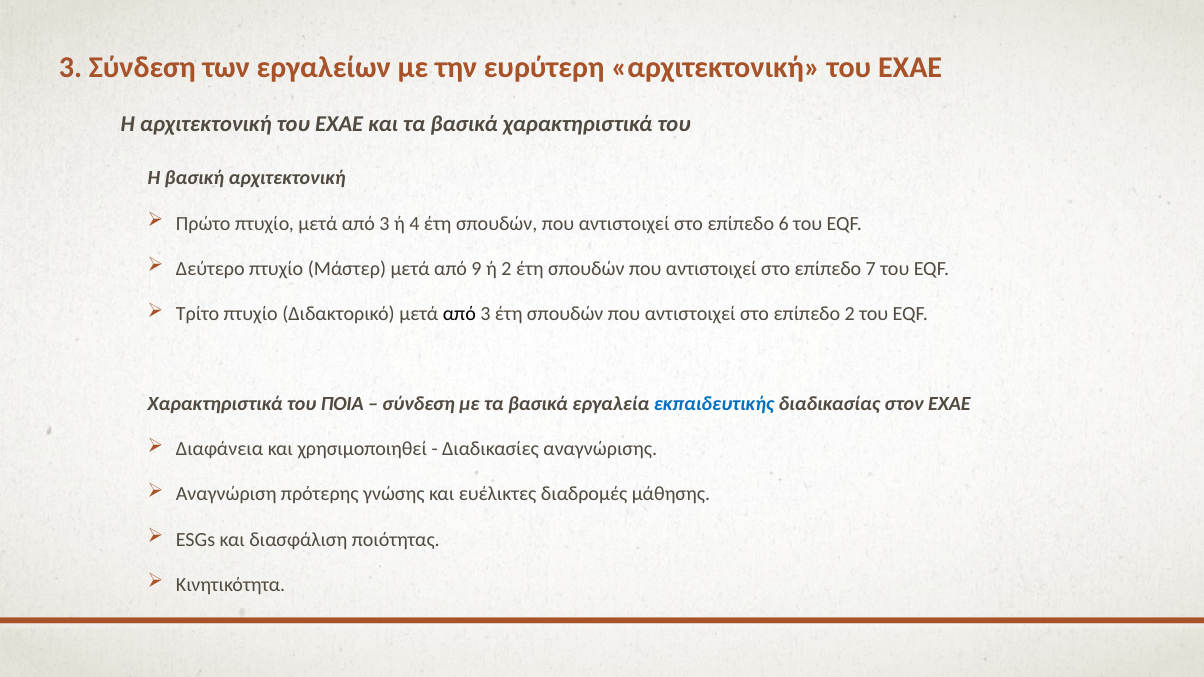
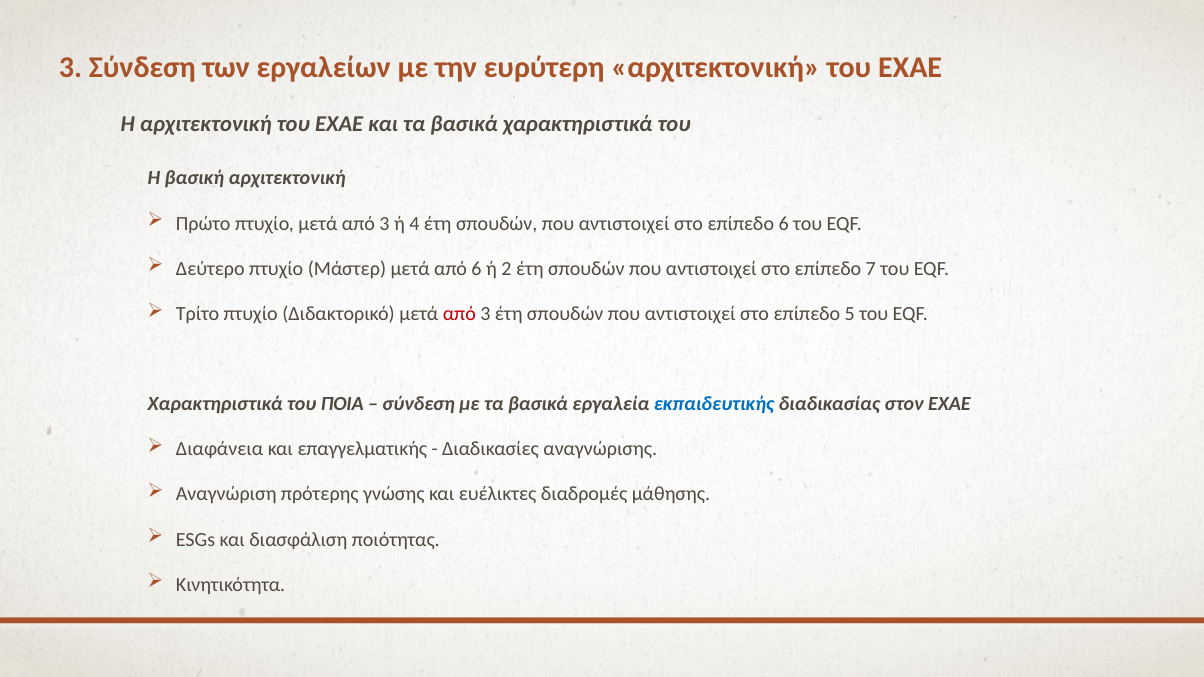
από 9: 9 -> 6 (477, 269)
από colour: black -> red (459, 314)
επίπεδο 2: 2 -> 5 (850, 314)
χρησιμοποιηθεί: χρησιμοποιηθεί -> επαγγελματικής (362, 449)
